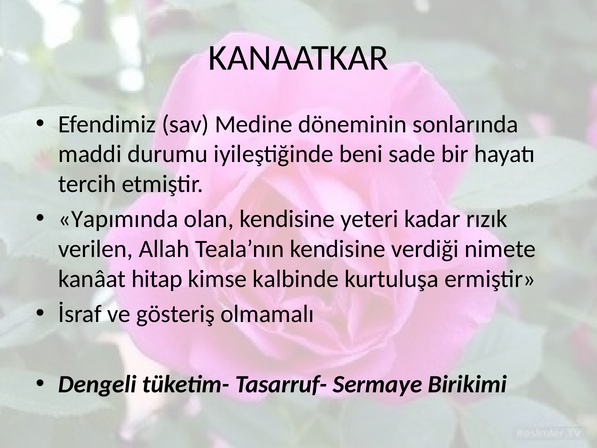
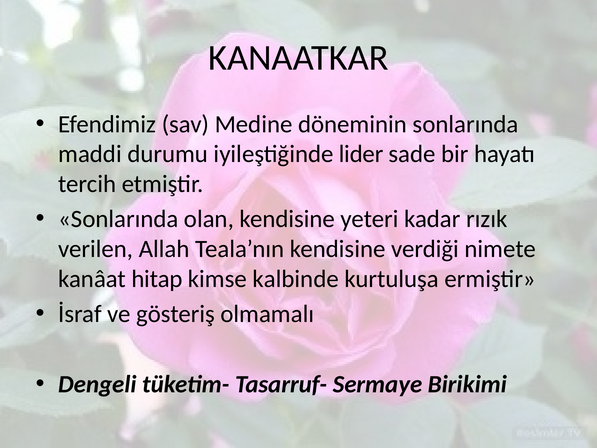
beni: beni -> lider (361, 154)
Yapımında: Yapımında -> Sonlarında (118, 219)
